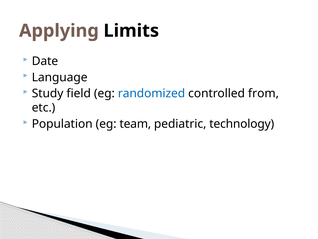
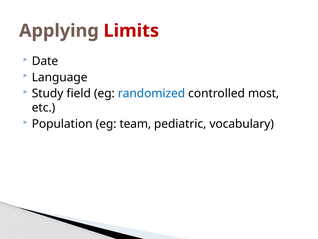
Limits colour: black -> red (131, 31)
from: from -> most (264, 93)
technology: technology -> vocabulary (242, 124)
